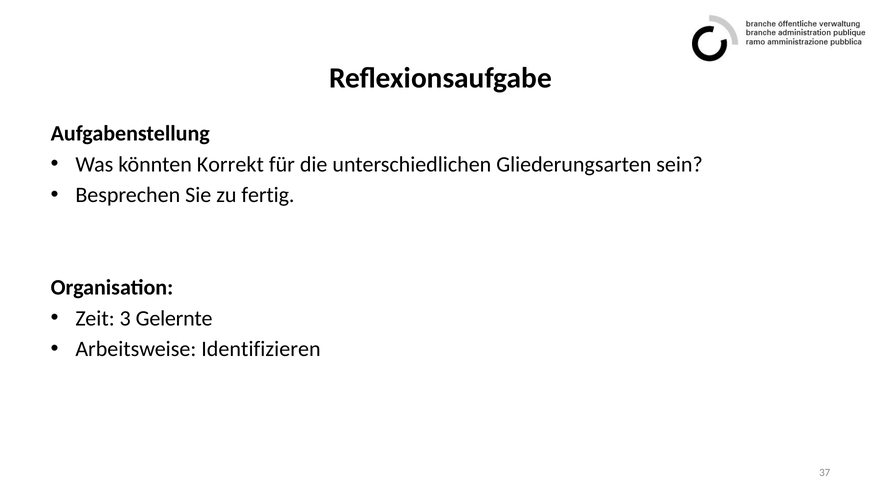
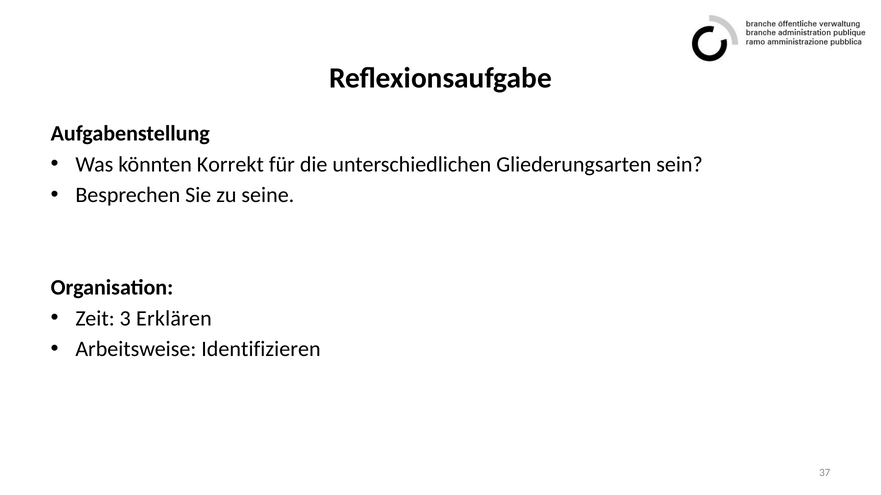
fertig: fertig -> seine (268, 195)
Gelernte: Gelernte -> Erklären (174, 319)
